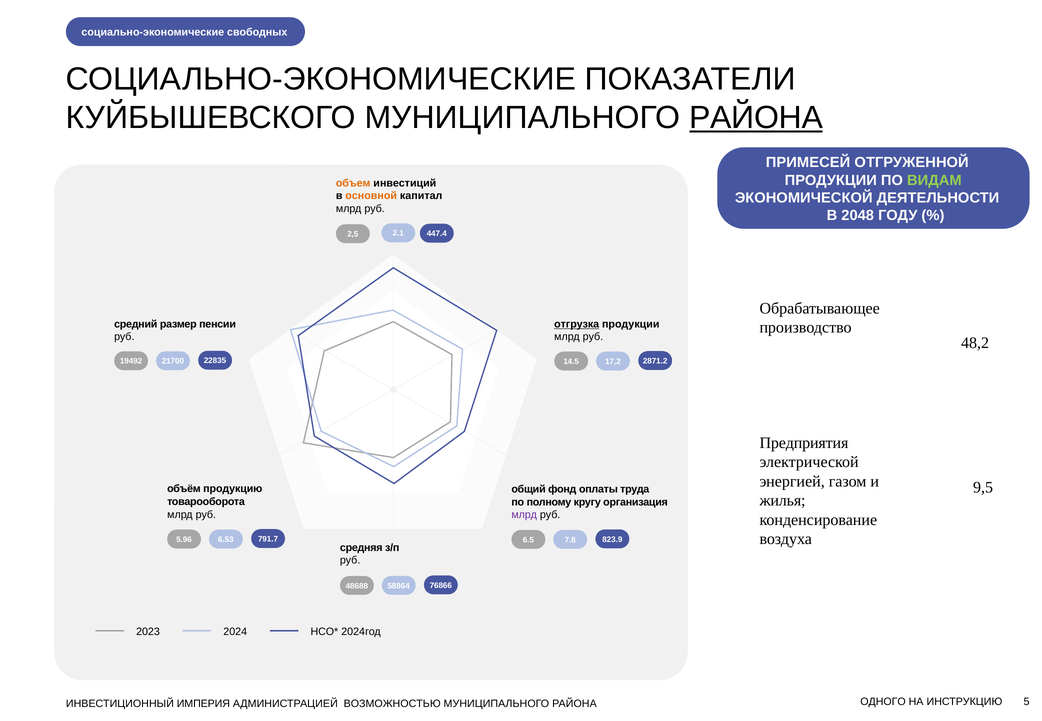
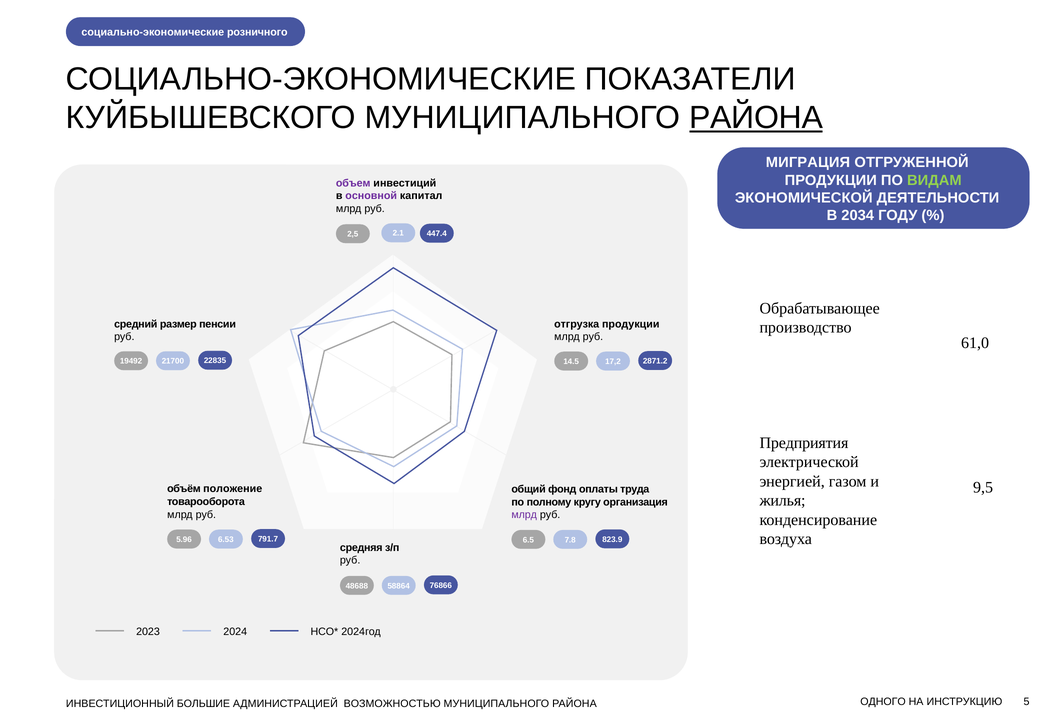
свободных: свободных -> розничного (257, 32)
ПРИМЕСЕЙ: ПРИМЕСЕЙ -> МИГРАЦИЯ (808, 163)
объем colour: orange -> purple (353, 183)
основной colour: orange -> purple (371, 196)
2048: 2048 -> 2034 (858, 216)
отгрузка underline: present -> none (577, 324)
48,2: 48,2 -> 61,0 (975, 343)
продукцию: продукцию -> положение (233, 489)
ИМПЕРИЯ: ИМПЕРИЯ -> БОЛЬШИЕ (203, 704)
